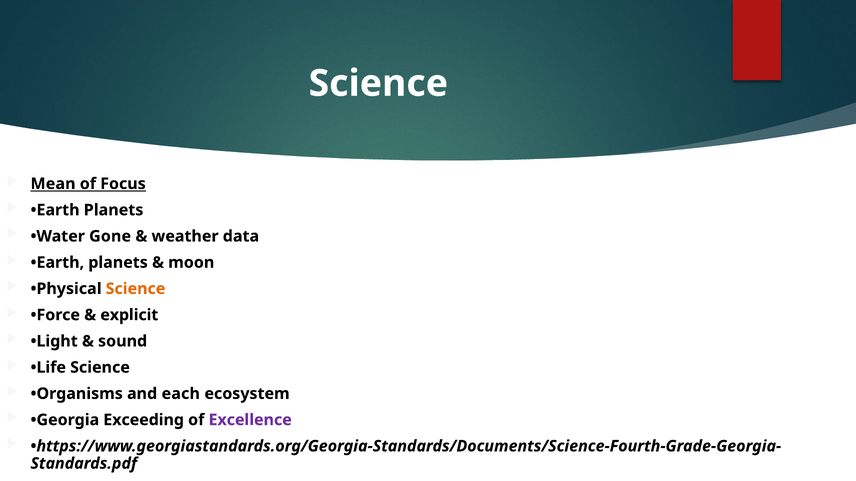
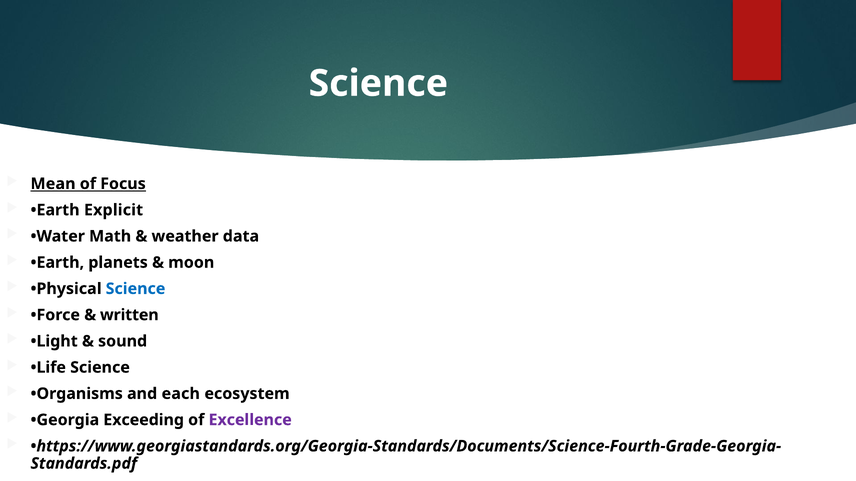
Planets: Planets -> Explicit (114, 210)
Gone: Gone -> Math (110, 236)
Science colour: orange -> blue (136, 289)
explicit: explicit -> written (129, 315)
